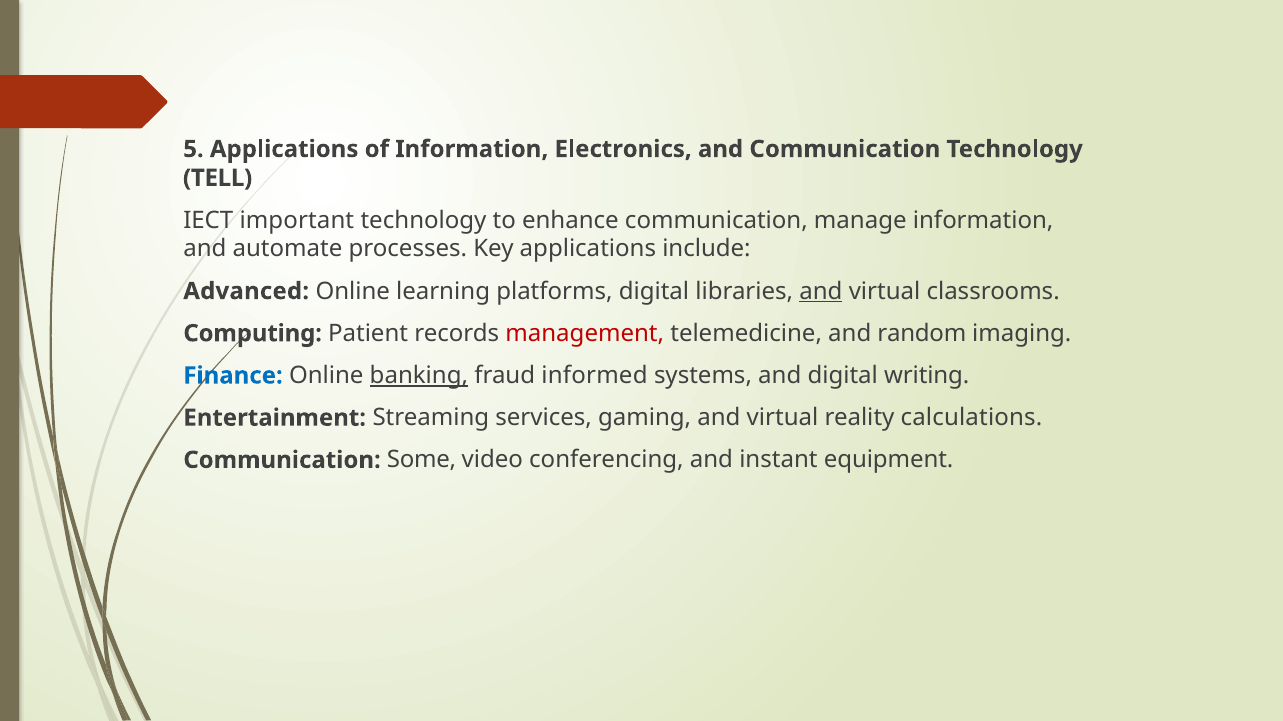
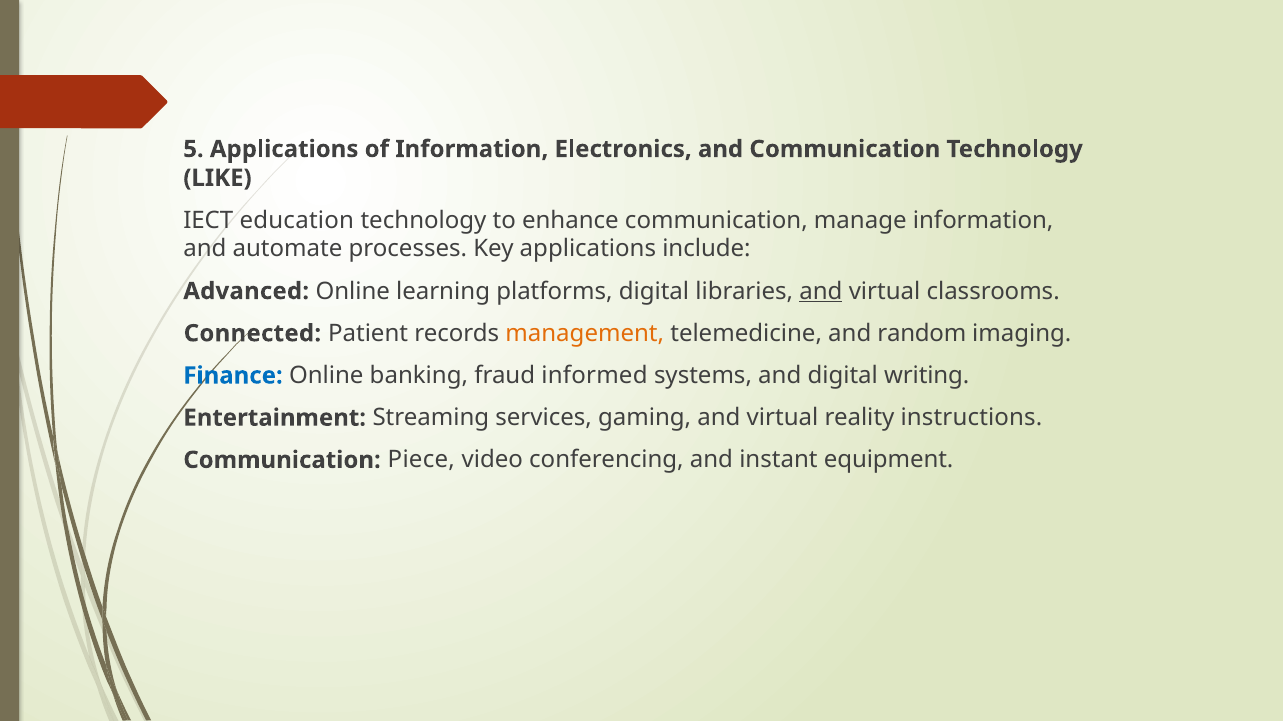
TELL: TELL -> LIKE (217, 178)
important: important -> education (297, 220)
Computing: Computing -> Connected (252, 334)
management colour: red -> orange (585, 334)
banking underline: present -> none (419, 376)
calculations: calculations -> instructions (971, 418)
Some: Some -> Piece (421, 460)
